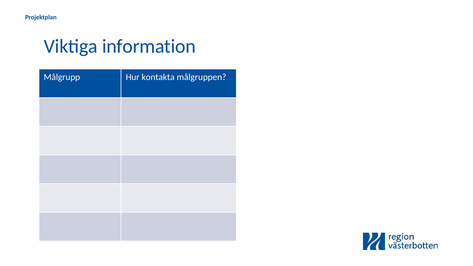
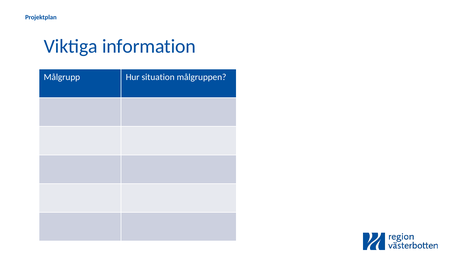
kontakta: kontakta -> situation (158, 77)
